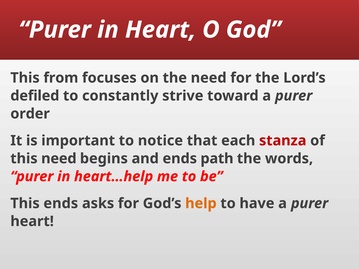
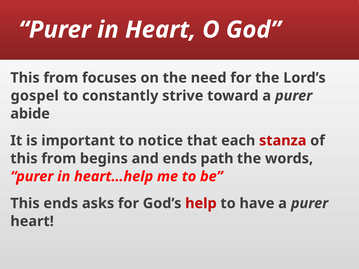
defiled: defiled -> gospel (35, 96)
order: order -> abide (30, 114)
need: need -> from (59, 159)
help colour: orange -> red (201, 204)
